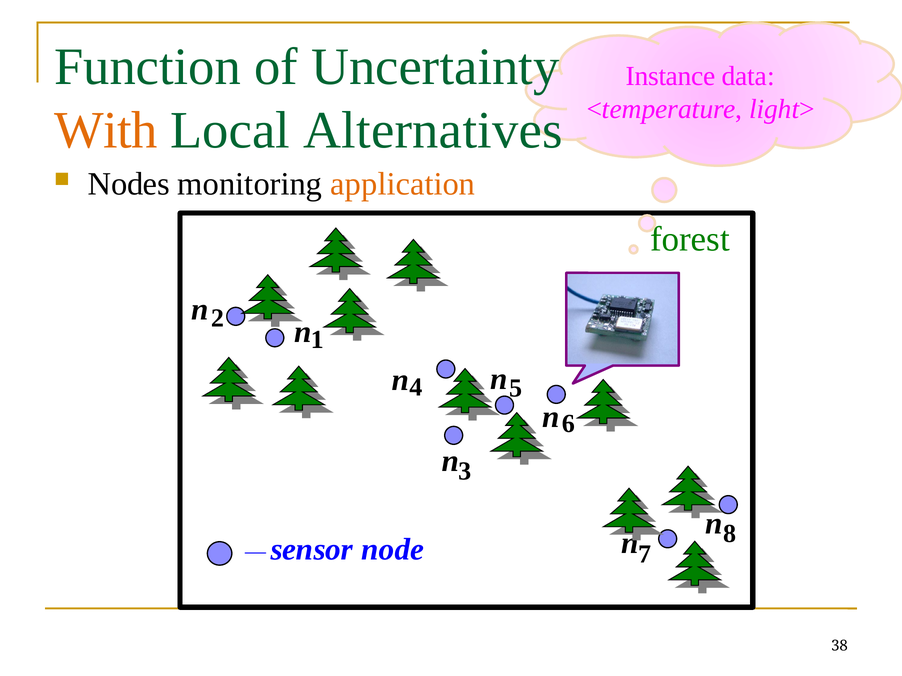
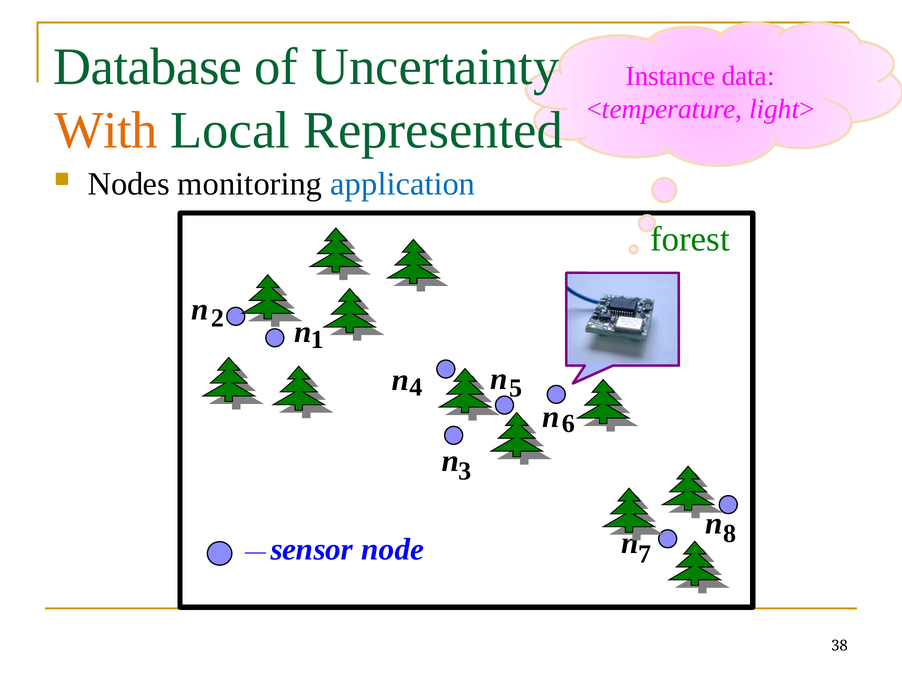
Function: Function -> Database (148, 67)
Alternatives: Alternatives -> Represented (433, 130)
application colour: orange -> blue (403, 184)
